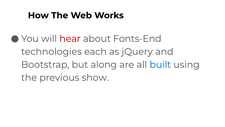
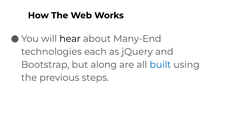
hear colour: red -> black (70, 39)
Fonts-End: Fonts-End -> Many-End (137, 39)
show: show -> steps (95, 77)
